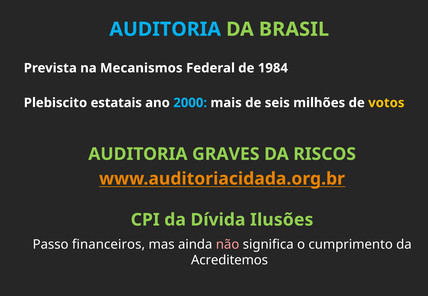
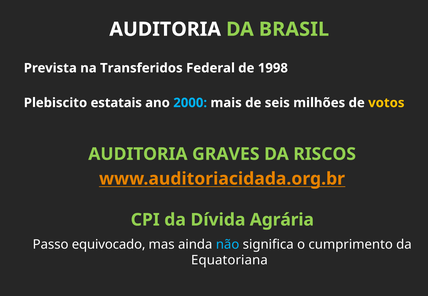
AUDITORIA colour: light blue -> white (165, 29)
Mecanismos: Mecanismos -> Transferidos (141, 68)
1984: 1984 -> 1998 (273, 68)
Ilusões: Ilusões -> Agrária (282, 220)
financeiros: financeiros -> equivocado (109, 245)
não colour: pink -> light blue (228, 245)
Acreditemos: Acreditemos -> Equatoriana (229, 261)
